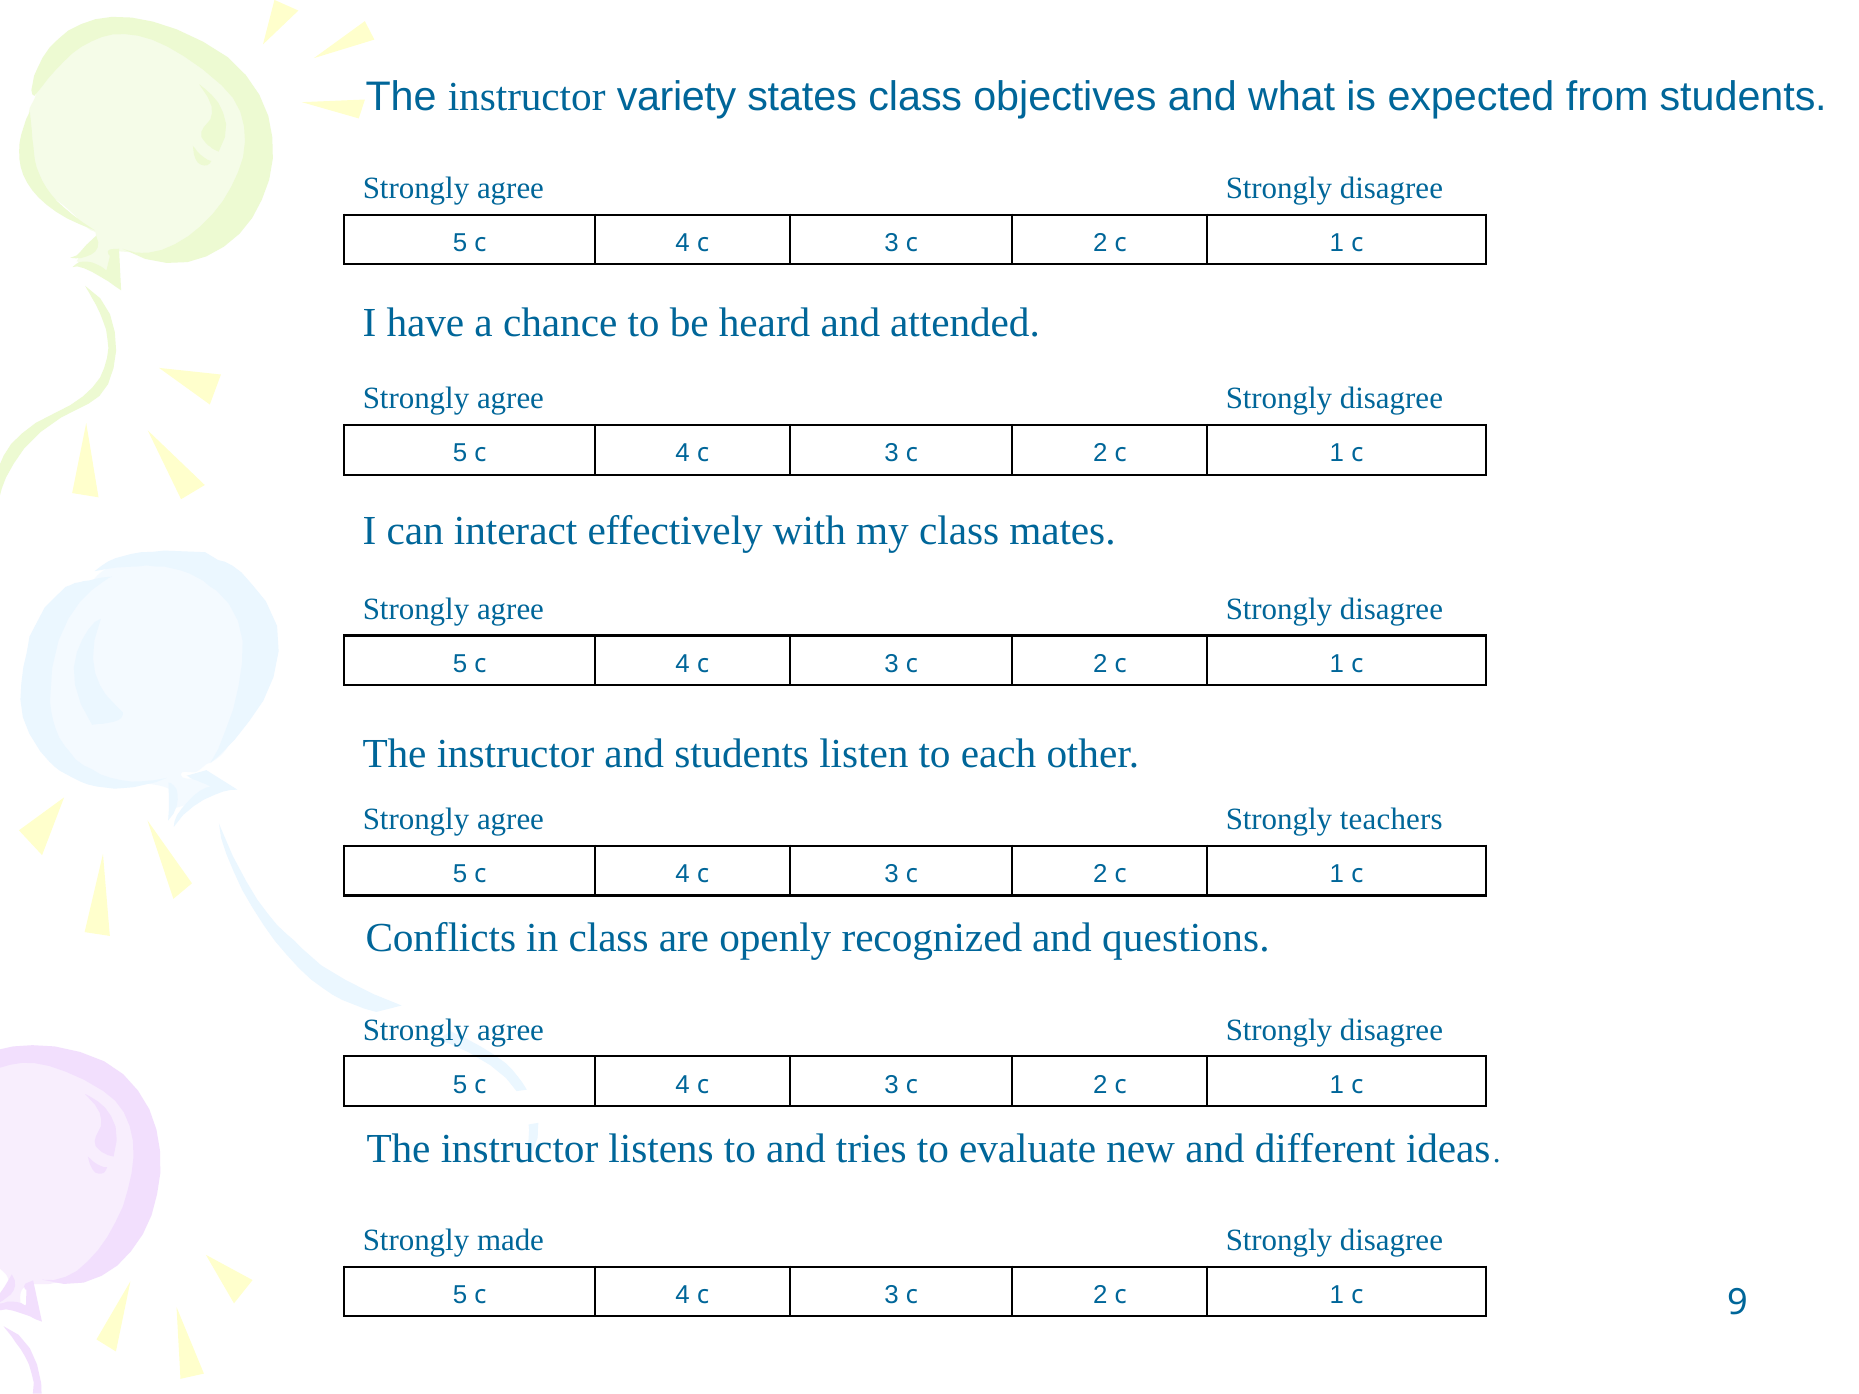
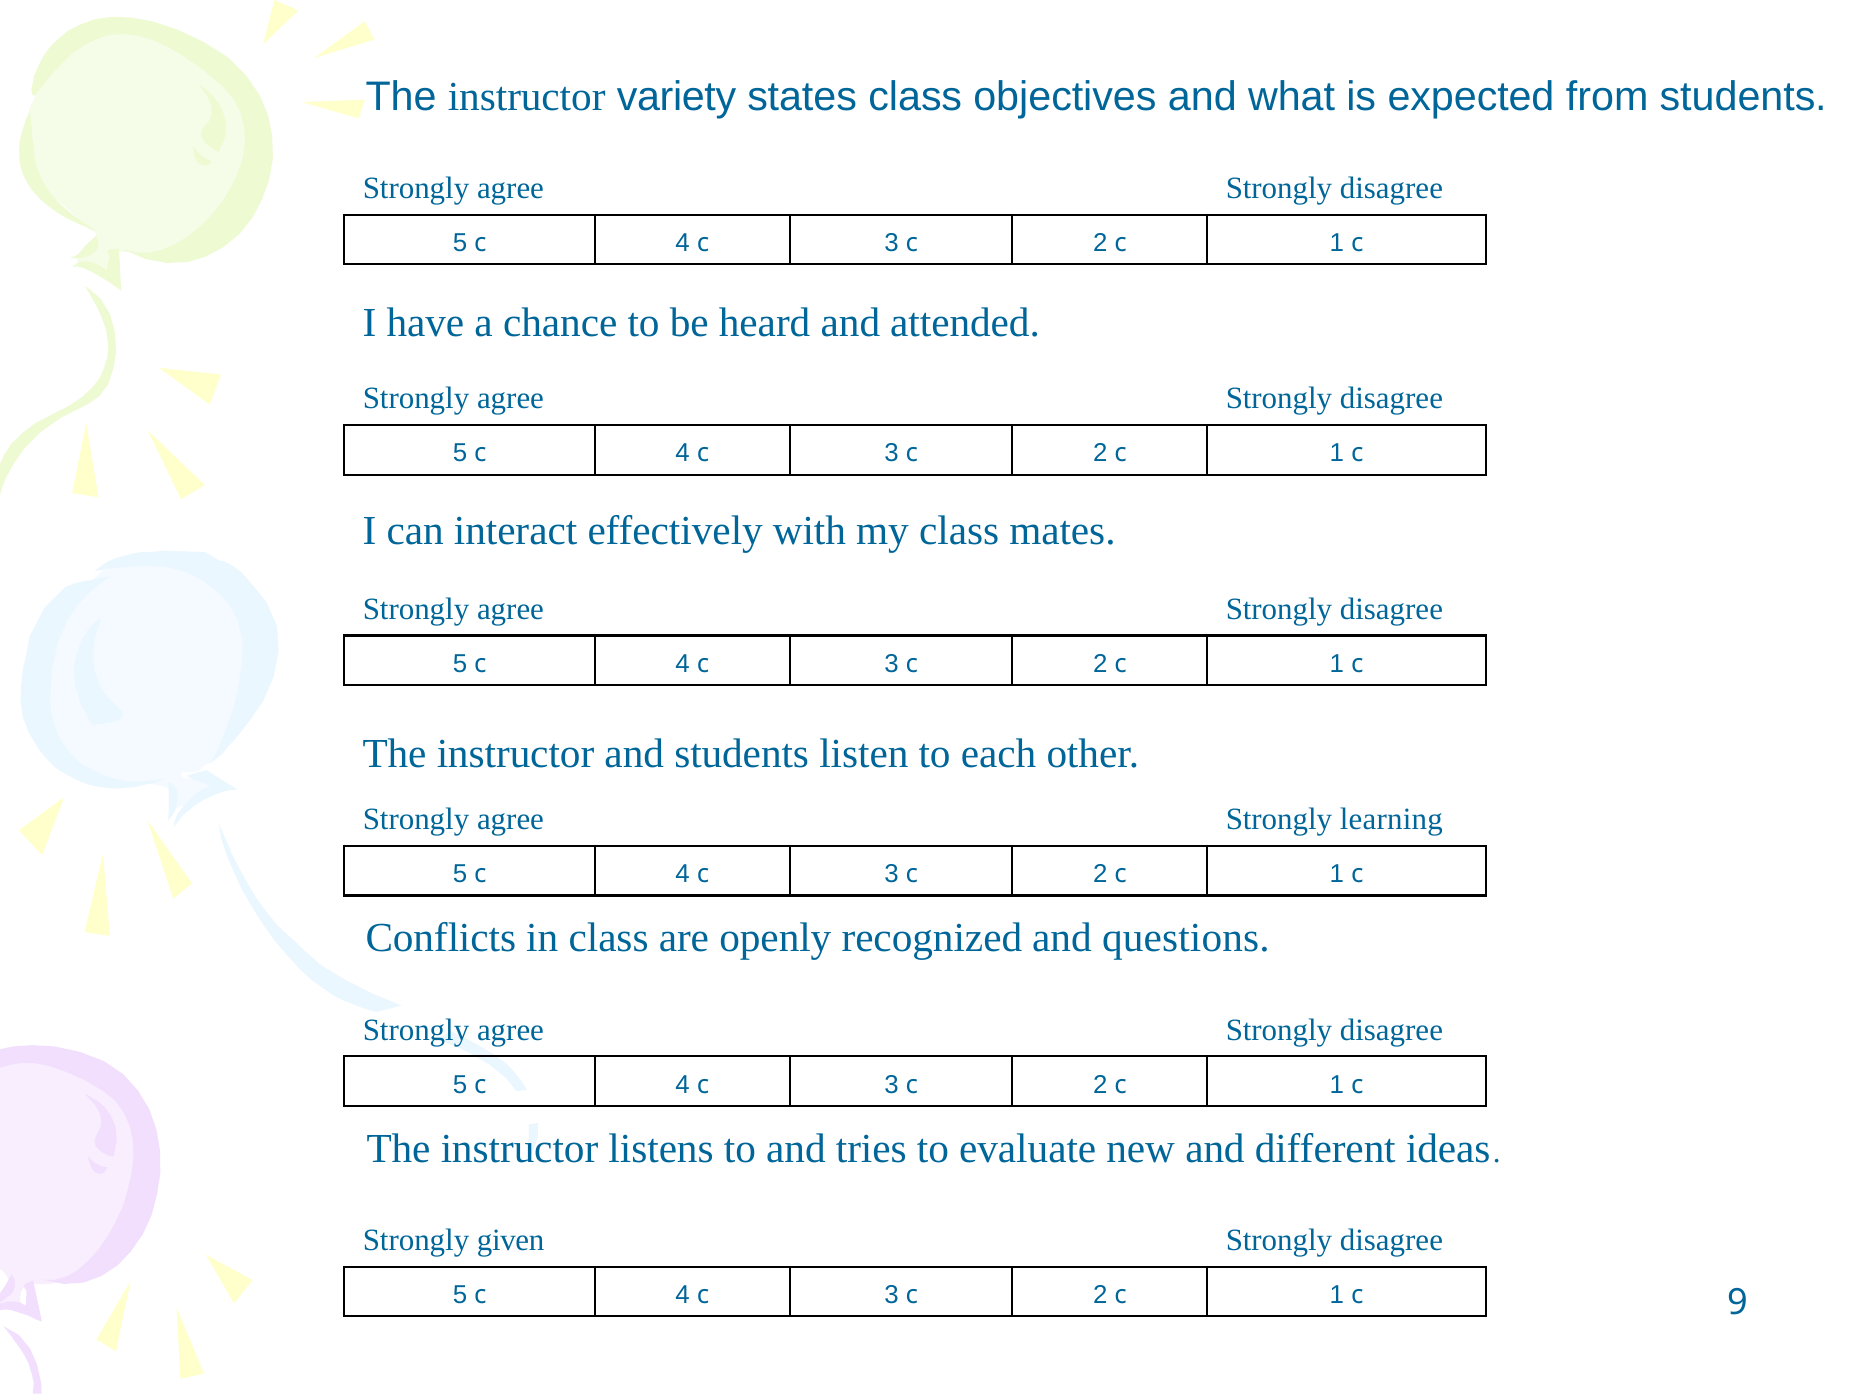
teachers: teachers -> learning (1391, 820)
made: made -> given (511, 1241)
